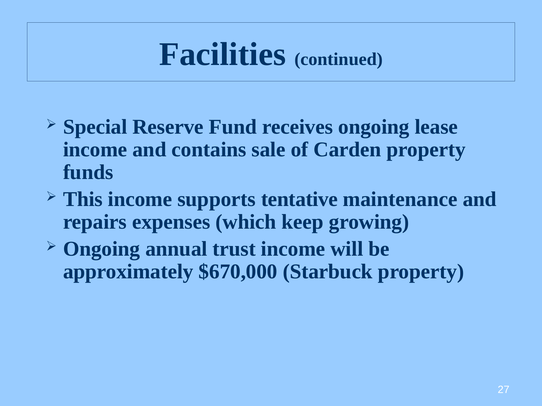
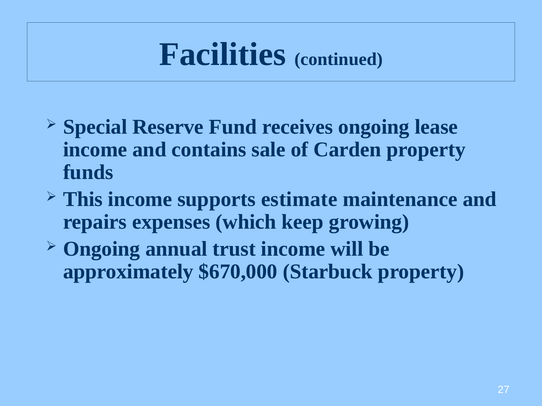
tentative: tentative -> estimate (299, 199)
